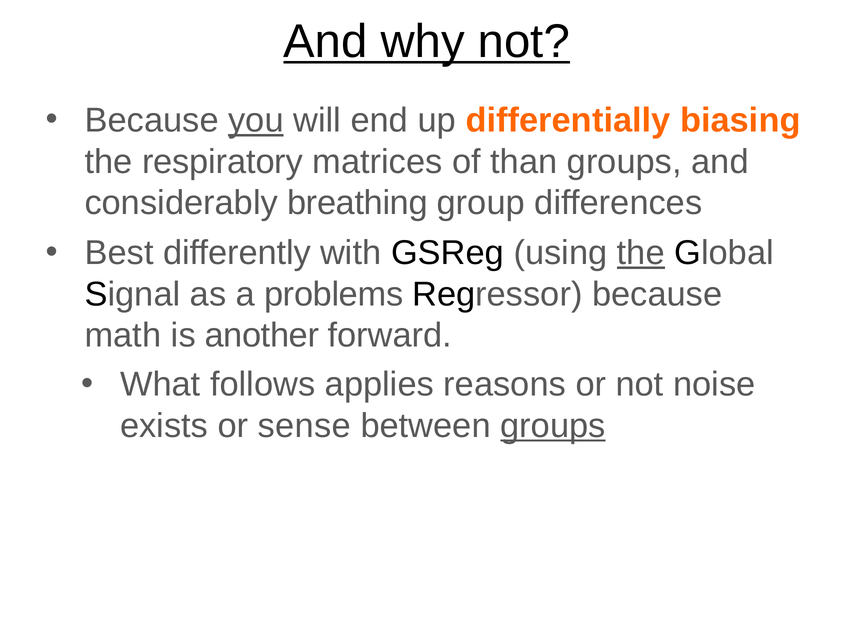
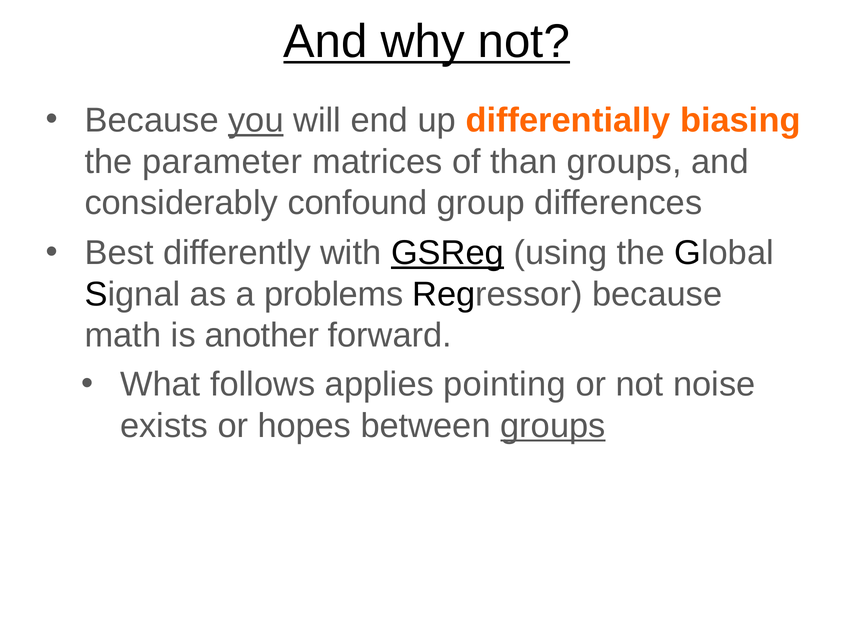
respiratory: respiratory -> parameter (222, 162)
breathing: breathing -> confound (358, 203)
GSReg underline: none -> present (448, 253)
the underline: present -> none (641, 253)
reasons: reasons -> pointing (505, 384)
sense: sense -> hopes (305, 426)
